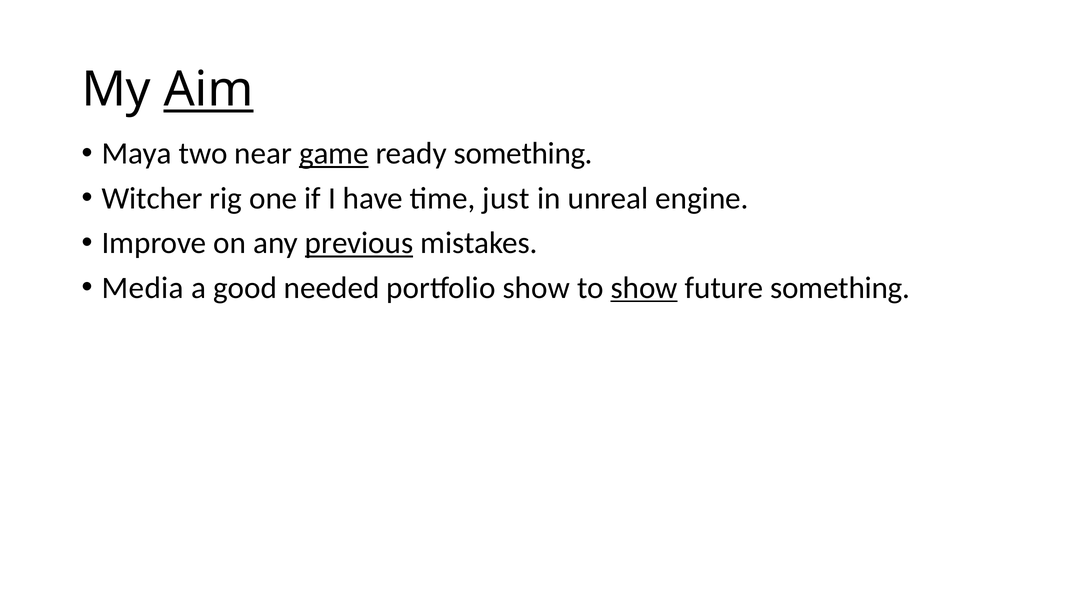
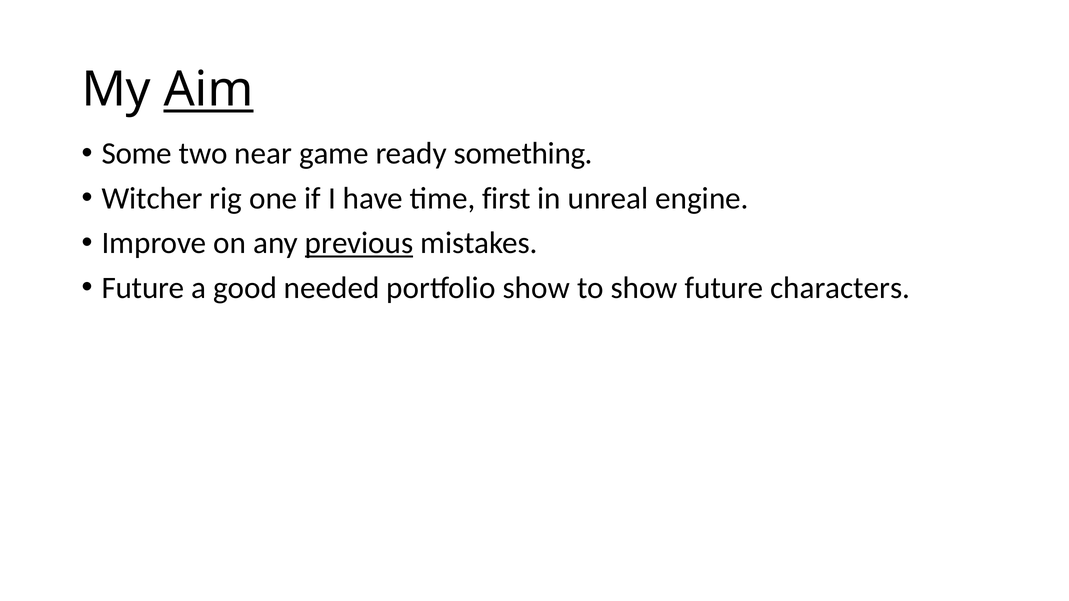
Maya: Maya -> Some (137, 154)
game underline: present -> none (334, 154)
just: just -> first (506, 198)
Media: Media -> Future (143, 288)
show underline: present -> none (644, 288)
future something: something -> characters (840, 288)
